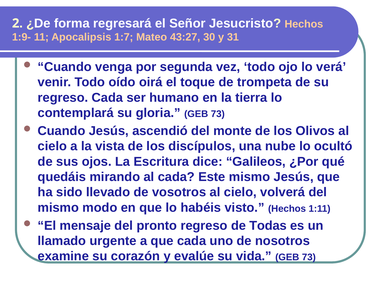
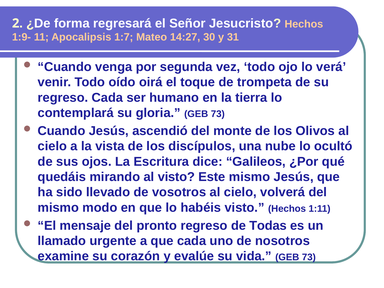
43:27: 43:27 -> 14:27 (185, 37)
al cada: cada -> visto (176, 177)
